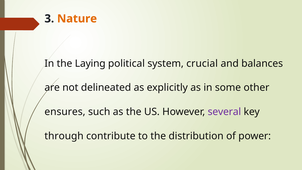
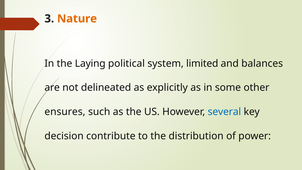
crucial: crucial -> limited (202, 63)
several colour: purple -> blue (224, 112)
through: through -> decision (64, 136)
